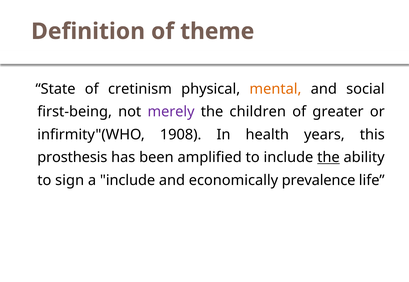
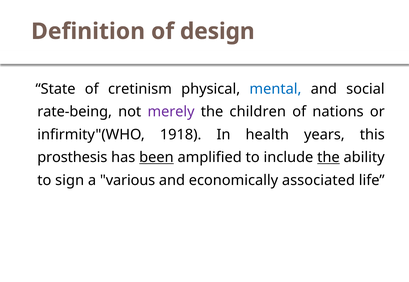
theme: theme -> design (217, 31)
mental colour: orange -> blue (275, 89)
first-being: first-being -> rate-being (75, 112)
greater: greater -> nations (338, 112)
1908: 1908 -> 1918 (181, 134)
been underline: none -> present (156, 157)
a include: include -> various (128, 180)
prevalence: prevalence -> associated (318, 180)
